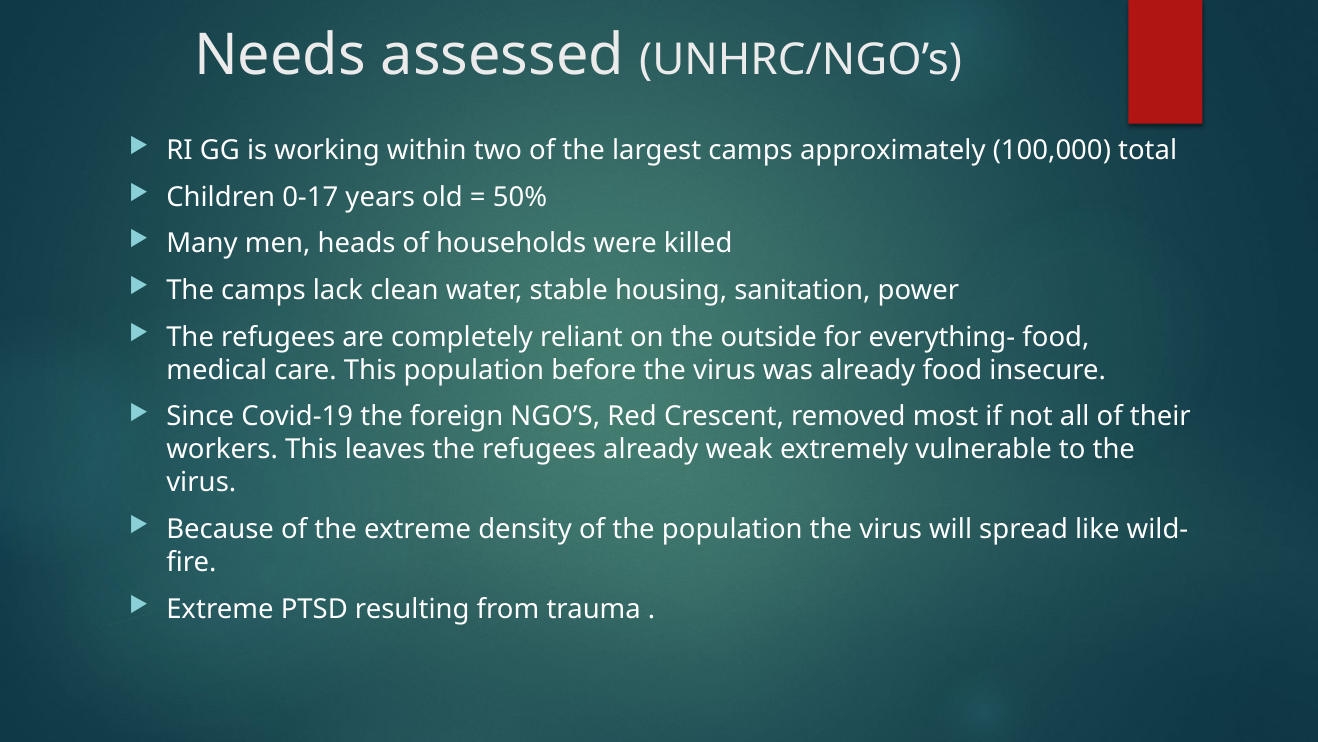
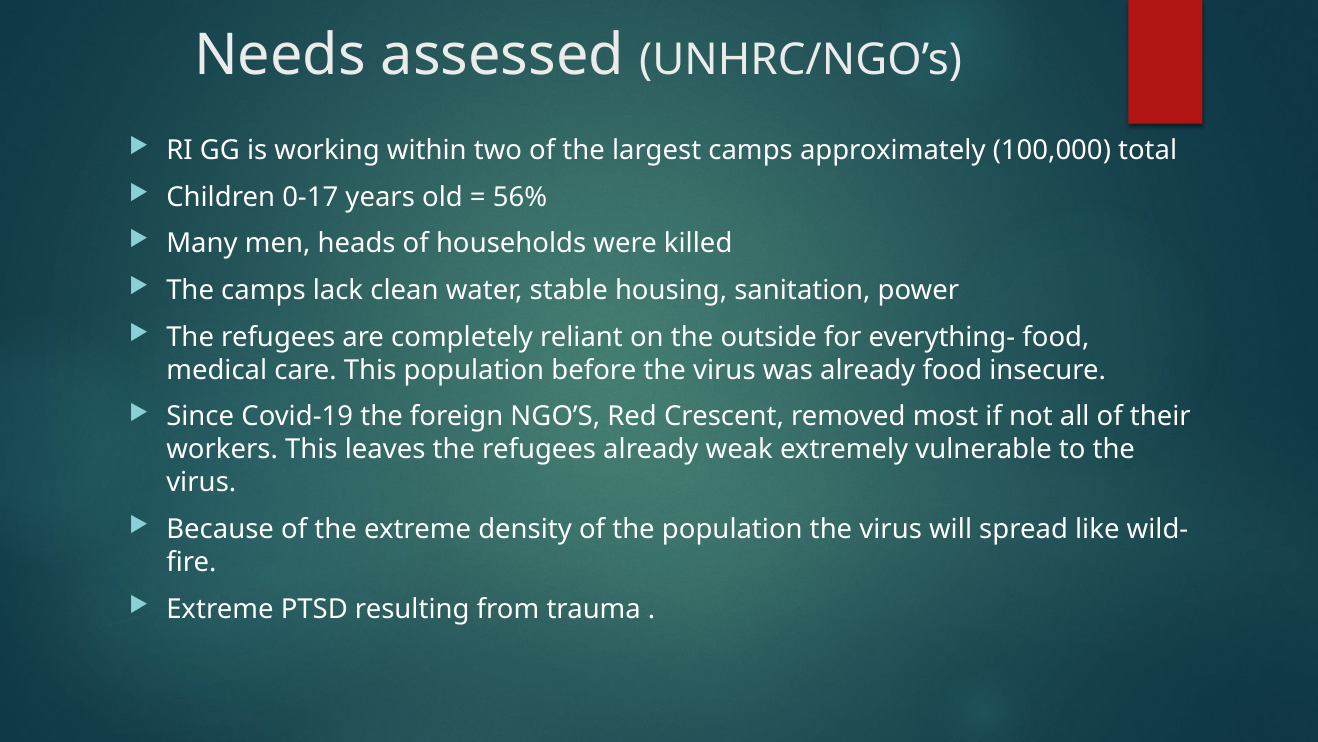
50%: 50% -> 56% (520, 197)
